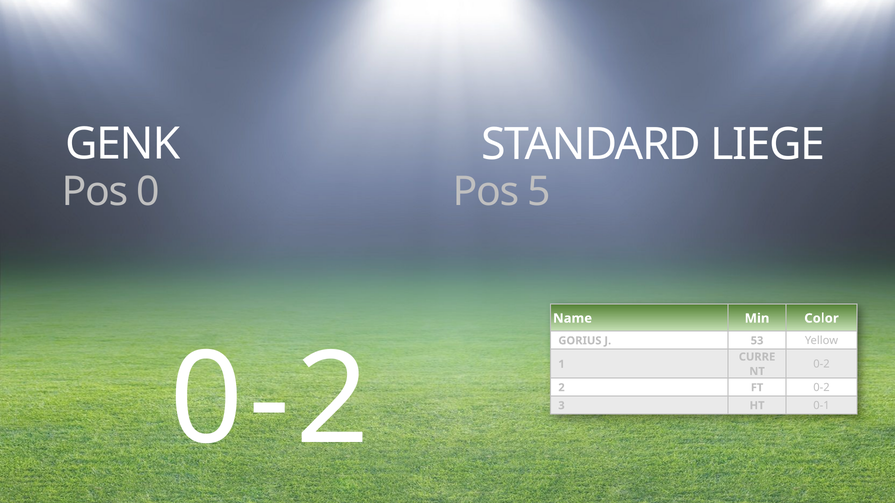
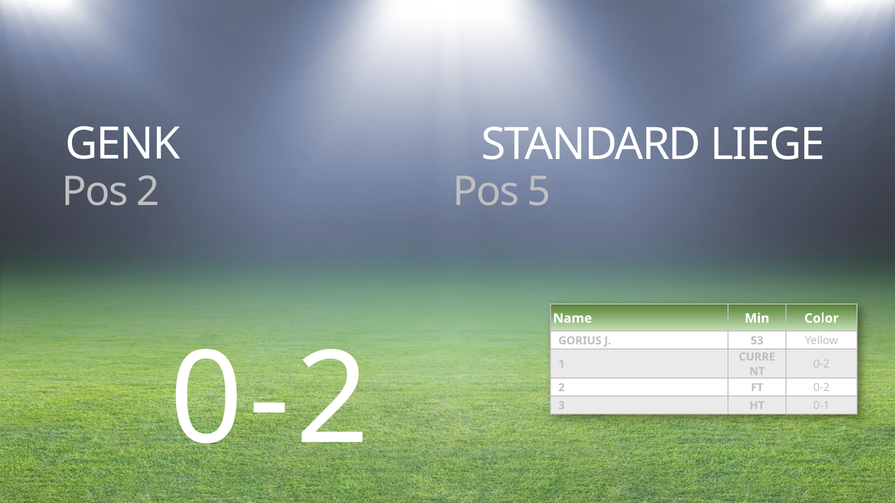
Pos 0: 0 -> 2 (148, 192)
